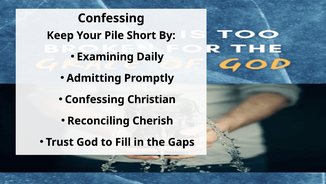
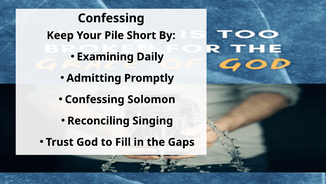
Christian: Christian -> Solomon (151, 99)
Cherish: Cherish -> Singing (153, 120)
